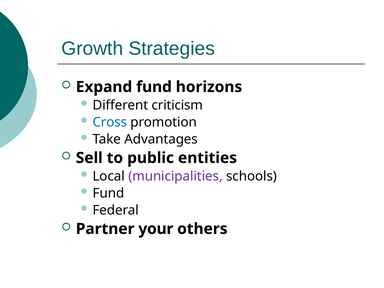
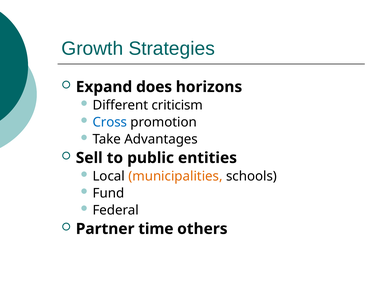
Expand fund: fund -> does (154, 87)
municipalities colour: purple -> orange (175, 176)
your: your -> time (156, 229)
